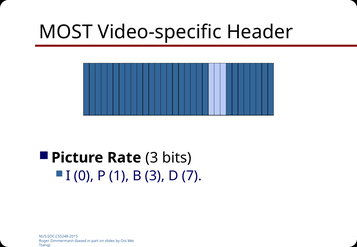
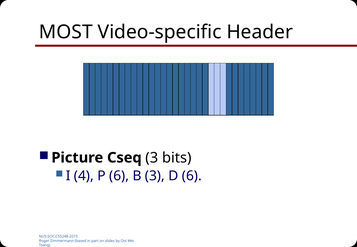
Rate: Rate -> Cseq (124, 158)
0: 0 -> 4 (84, 176)
P 1: 1 -> 6 (119, 176)
D 7: 7 -> 6 (192, 176)
